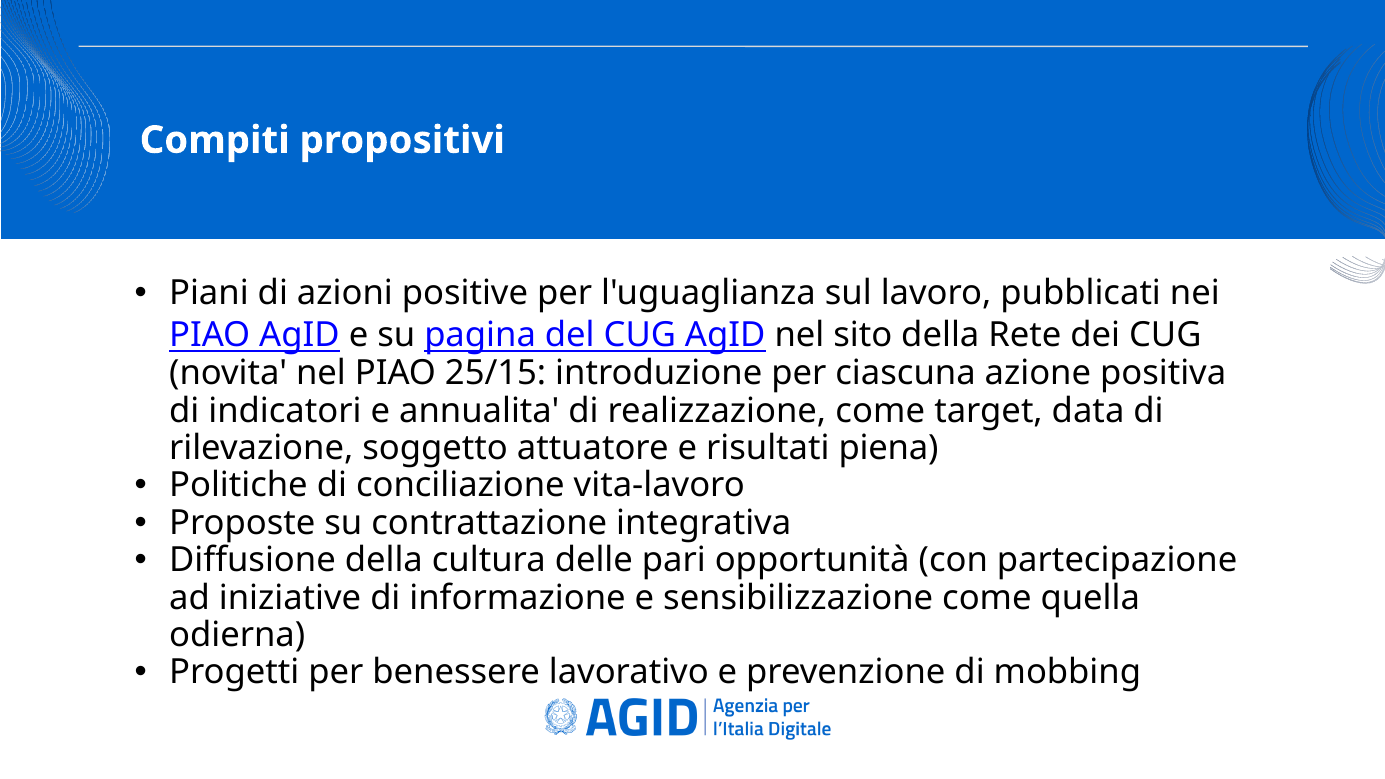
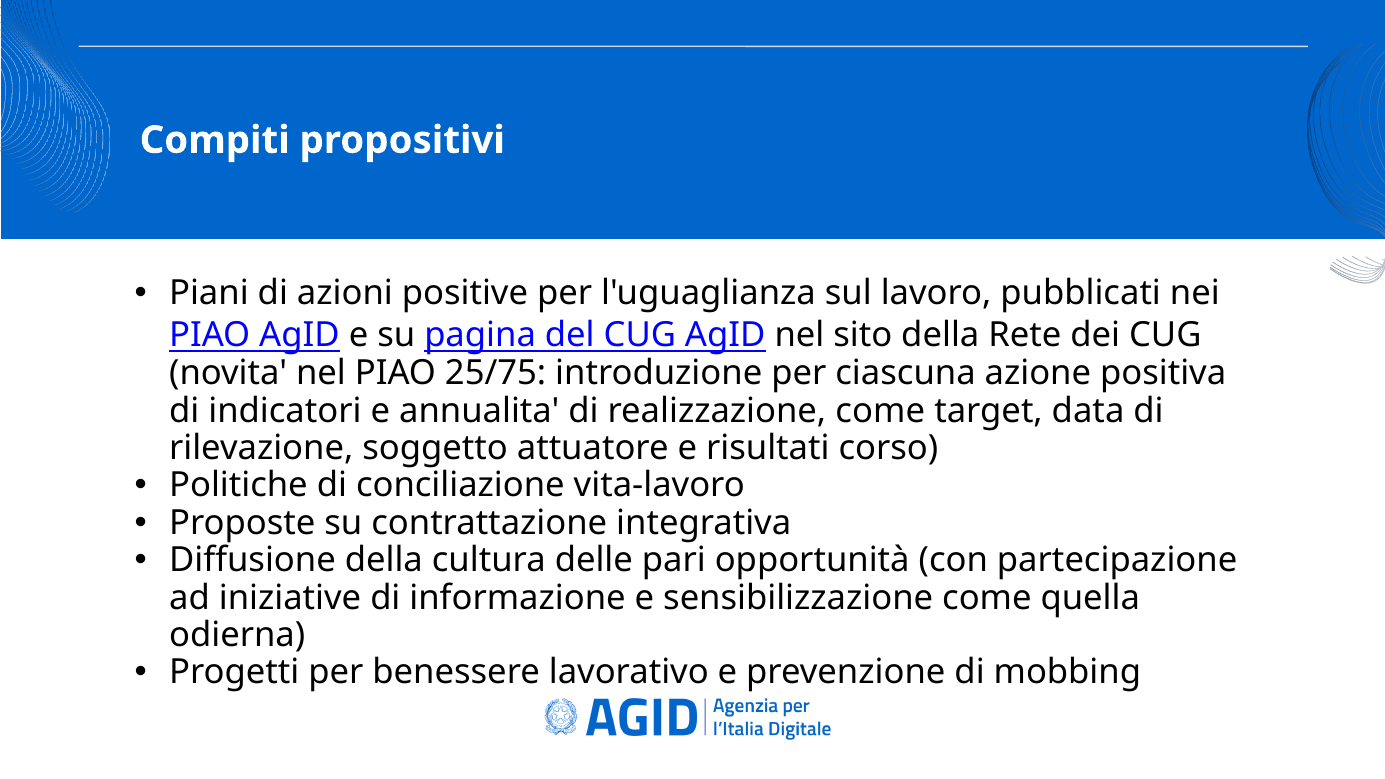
25/15: 25/15 -> 25/75 (496, 373)
piena: piena -> corso (888, 448)
